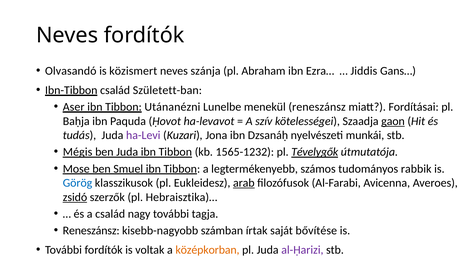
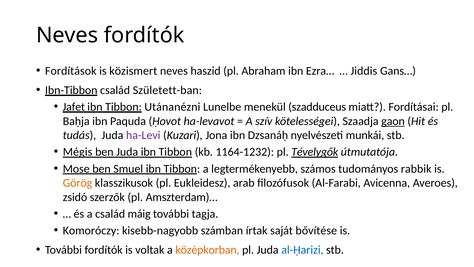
Olvasandó: Olvasandó -> Fordítások (71, 71)
szánja: szánja -> haszid (206, 71)
Aser: Aser -> Jafet (74, 107)
menekül reneszánsz: reneszánsz -> szadduceus (317, 107)
1565-1232: 1565-1232 -> 1164-1232 (245, 152)
Görög colour: blue -> orange (78, 183)
arab underline: present -> none (244, 183)
zsidó underline: present -> none (75, 197)
Hebraisztika)…: Hebraisztika)… -> Amszterdam)… (182, 197)
nagy: nagy -> máig (139, 214)
Reneszánsz: Reneszánsz -> Komoróczy (91, 230)
al-Ḥarizi colour: purple -> blue (302, 249)
